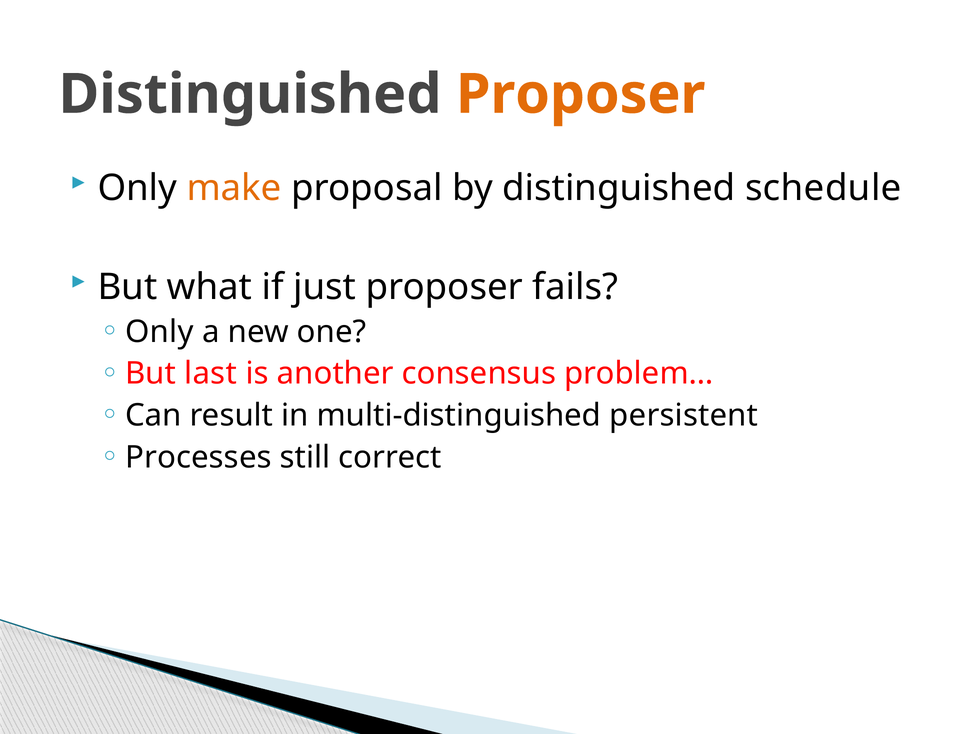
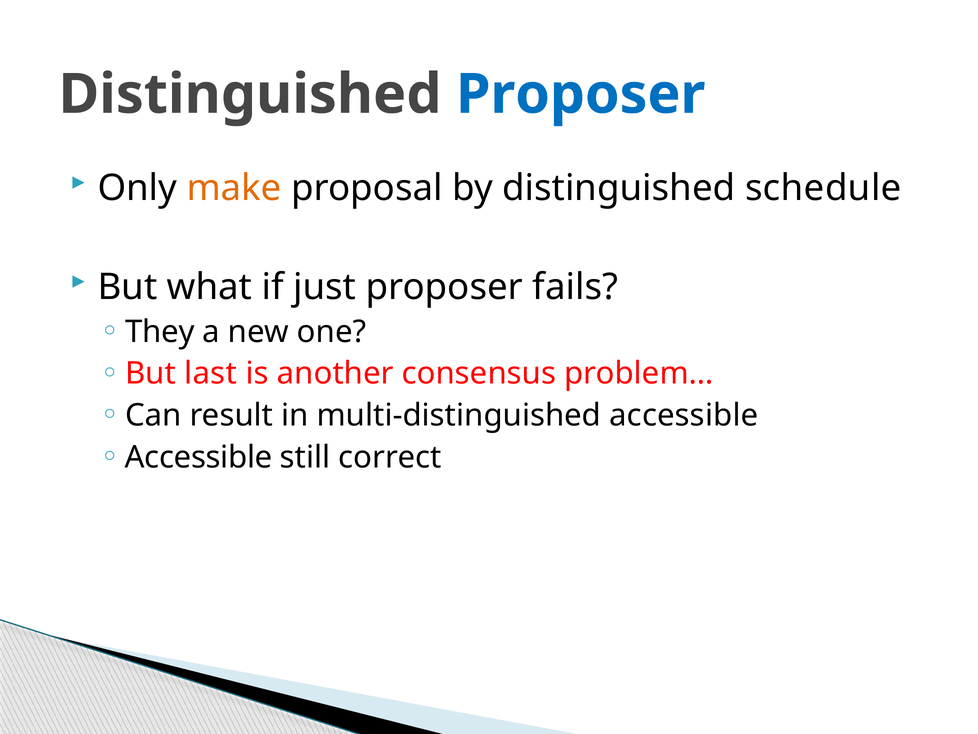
Proposer colour: orange -> blue (581, 94)
Only: Only -> They (160, 332)
multi-distinguished persistent: persistent -> accessible (684, 415)
Processes: Processes -> Accessible (199, 457)
